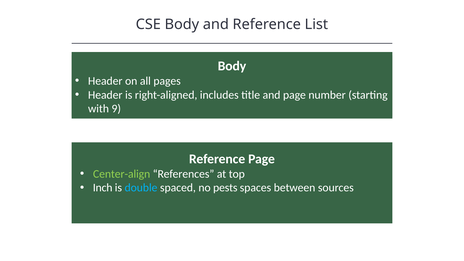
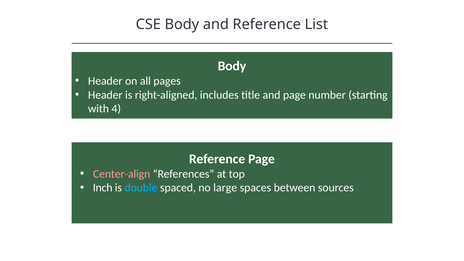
9: 9 -> 4 (116, 109)
Center-align colour: light green -> pink (122, 174)
pests: pests -> large (225, 188)
